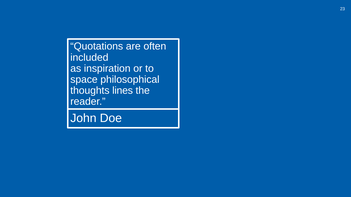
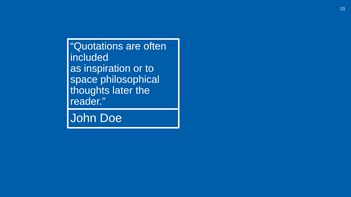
lines: lines -> later (123, 91)
